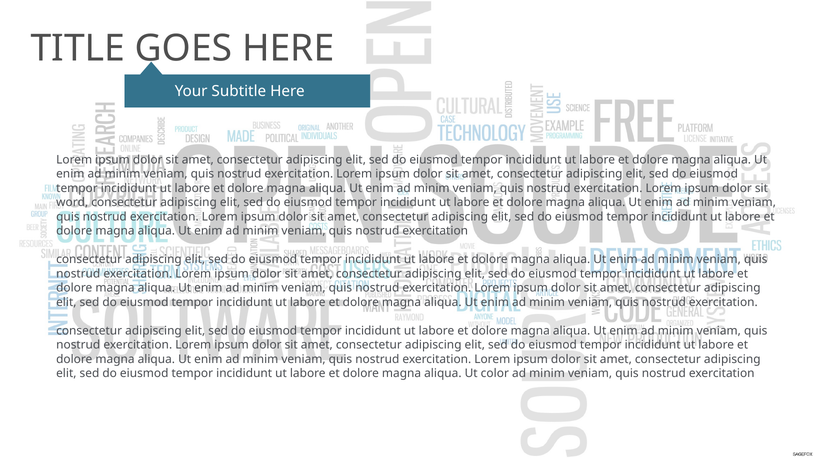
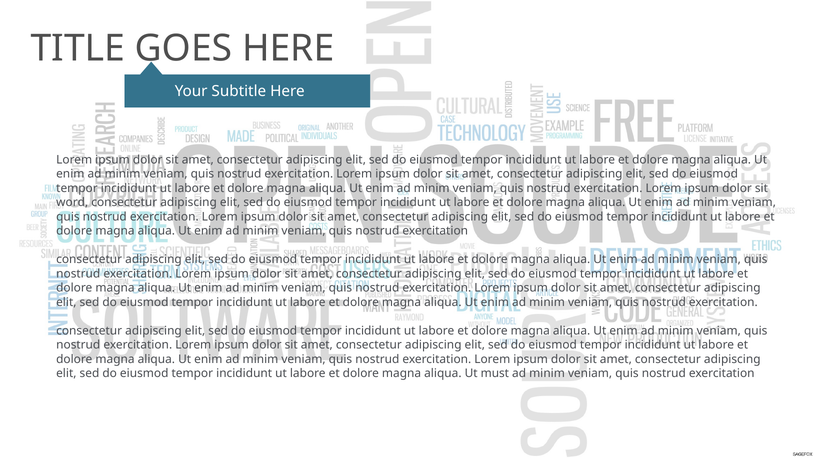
color: color -> must (495, 373)
